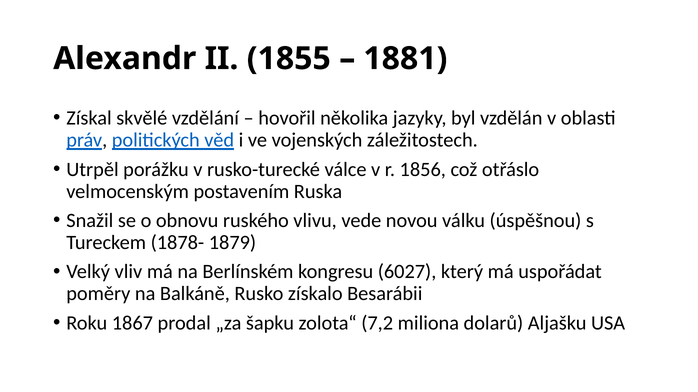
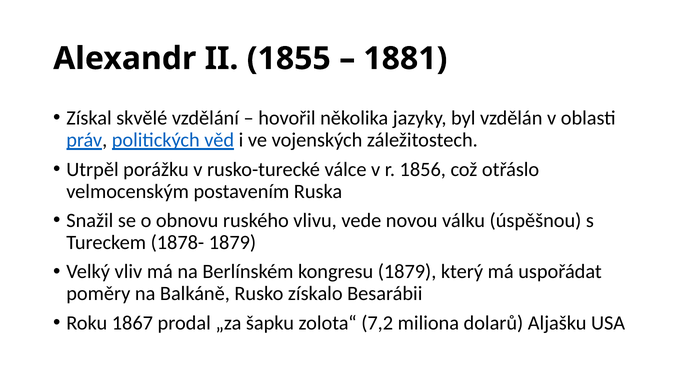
kongresu 6027: 6027 -> 1879 (407, 272)
